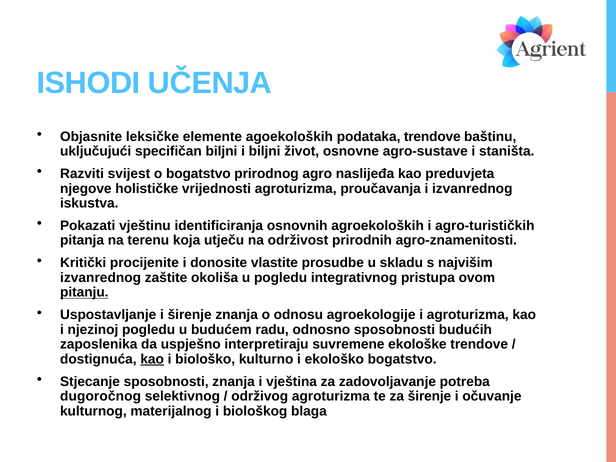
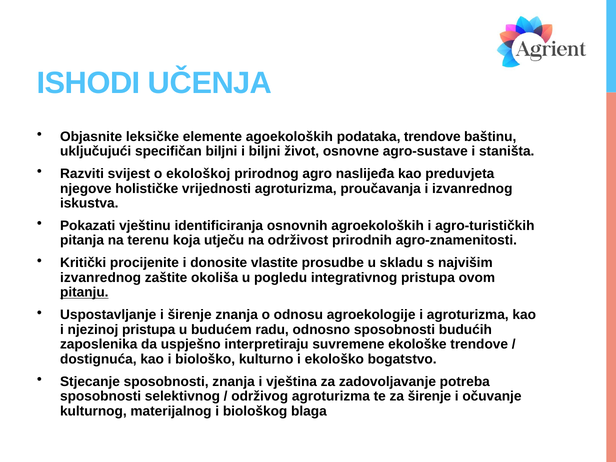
o bogatstvo: bogatstvo -> ekološkoj (198, 174)
njezinoj pogledu: pogledu -> pristupa (149, 330)
kao underline: present -> none (152, 359)
dugoročnog: dugoročnog -> sposobnosti (101, 396)
